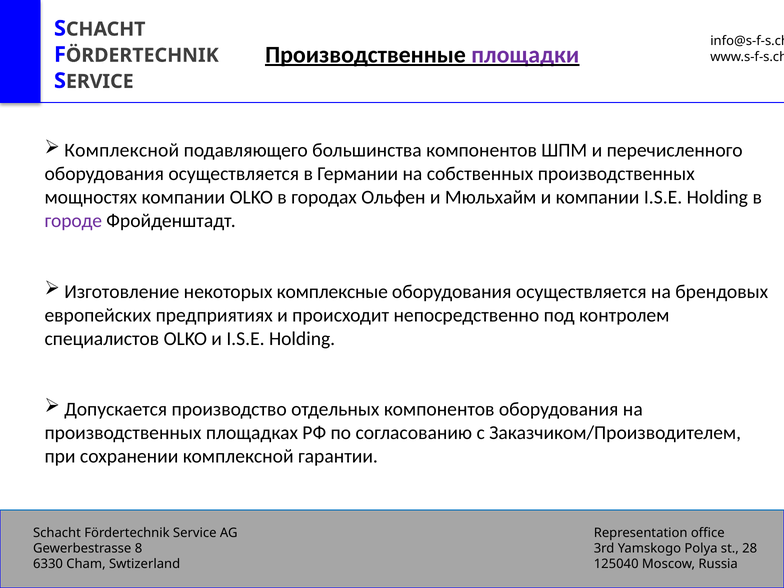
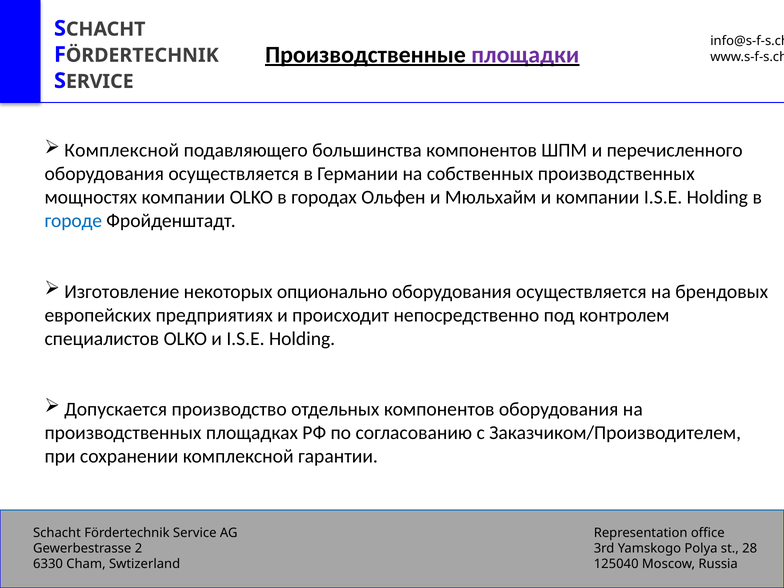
городе colour: purple -> blue (73, 221)
комплексные: комплексные -> опционально (332, 292)
8: 8 -> 2 (139, 549)
